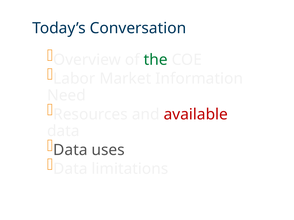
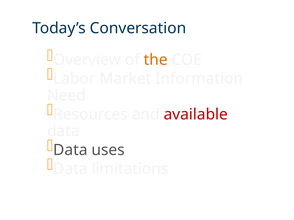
the colour: green -> orange (156, 60)
